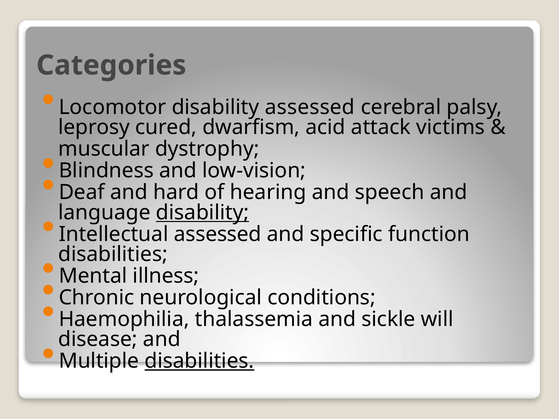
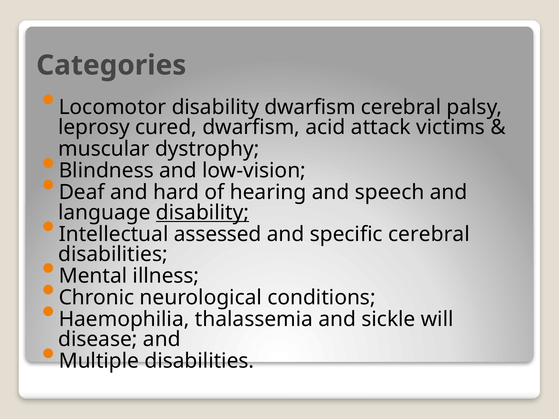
disability assessed: assessed -> dwarfism (310, 107)
specific function: function -> cerebral (429, 234)
disabilities underline: present -> none (199, 361)
